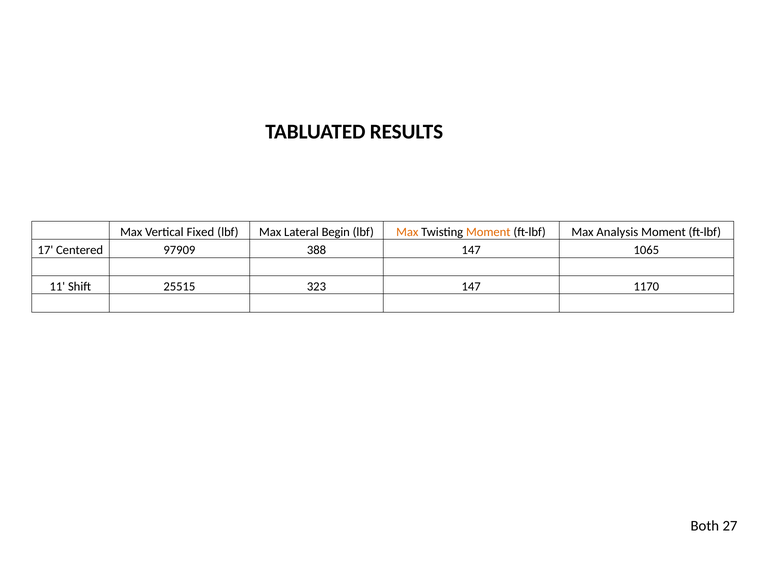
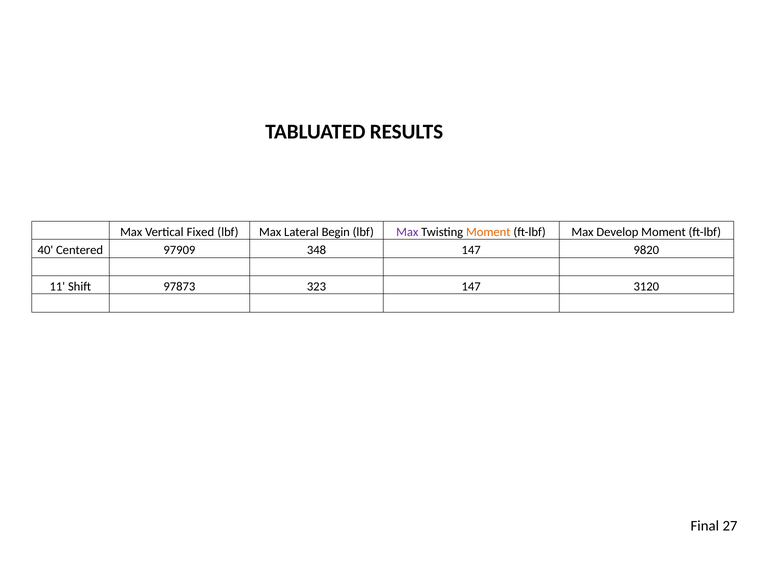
Max colour: orange -> purple (407, 232)
Analysis: Analysis -> Develop (617, 232)
17: 17 -> 40 (45, 250)
388: 388 -> 348 (317, 250)
1065: 1065 -> 9820 (646, 250)
25515: 25515 -> 97873 (179, 286)
1170: 1170 -> 3120 (646, 286)
Both: Both -> Final (705, 526)
